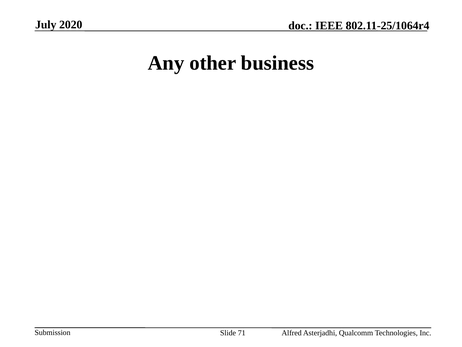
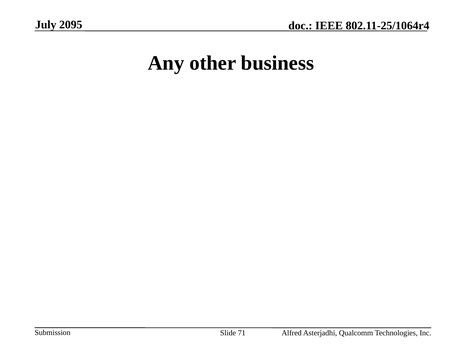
2020: 2020 -> 2095 (71, 24)
